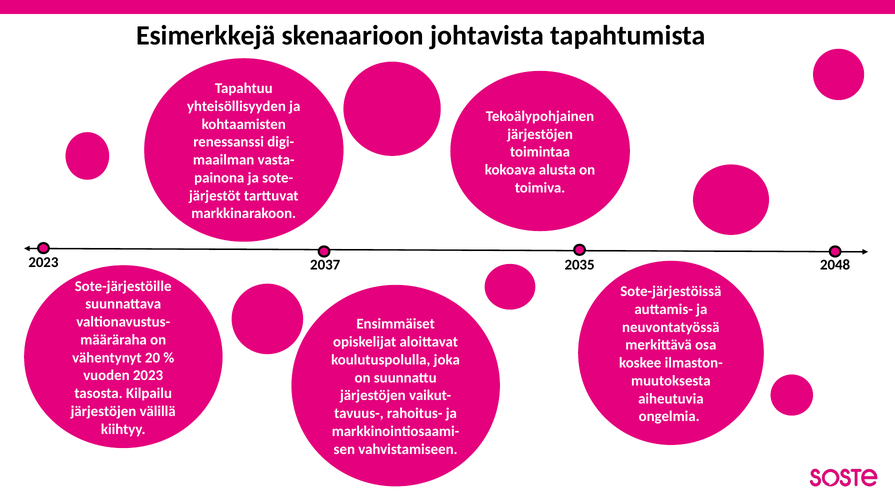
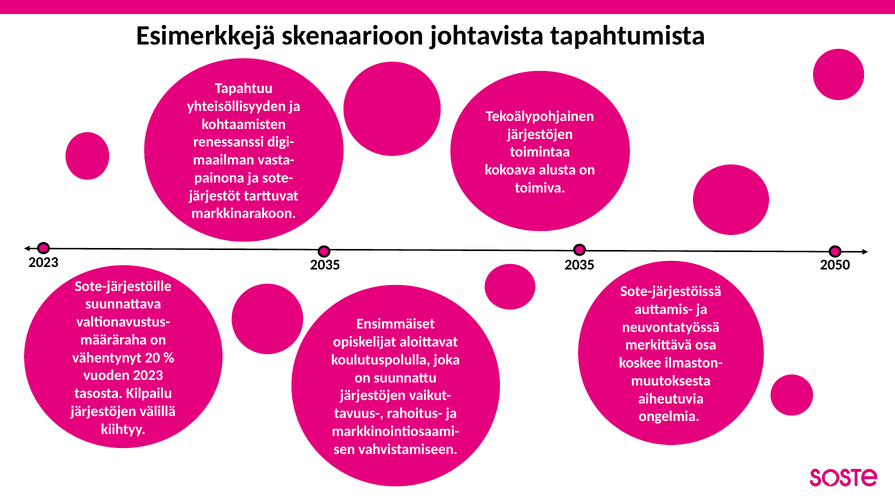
2037: 2037 -> 2035 (325, 265)
2048: 2048 -> 2050 (835, 265)
